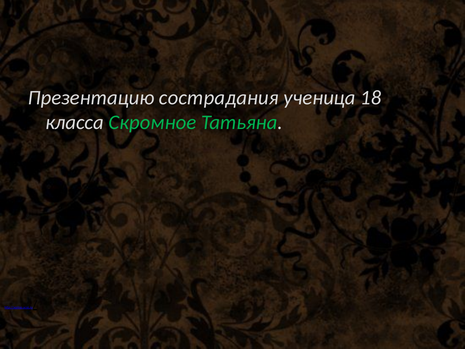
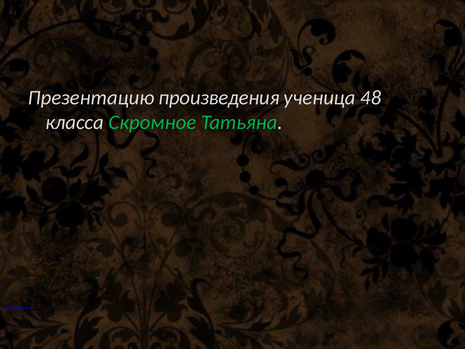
сострадания: сострадания -> произведения (219, 98)
18: 18 -> 48 (371, 98)
